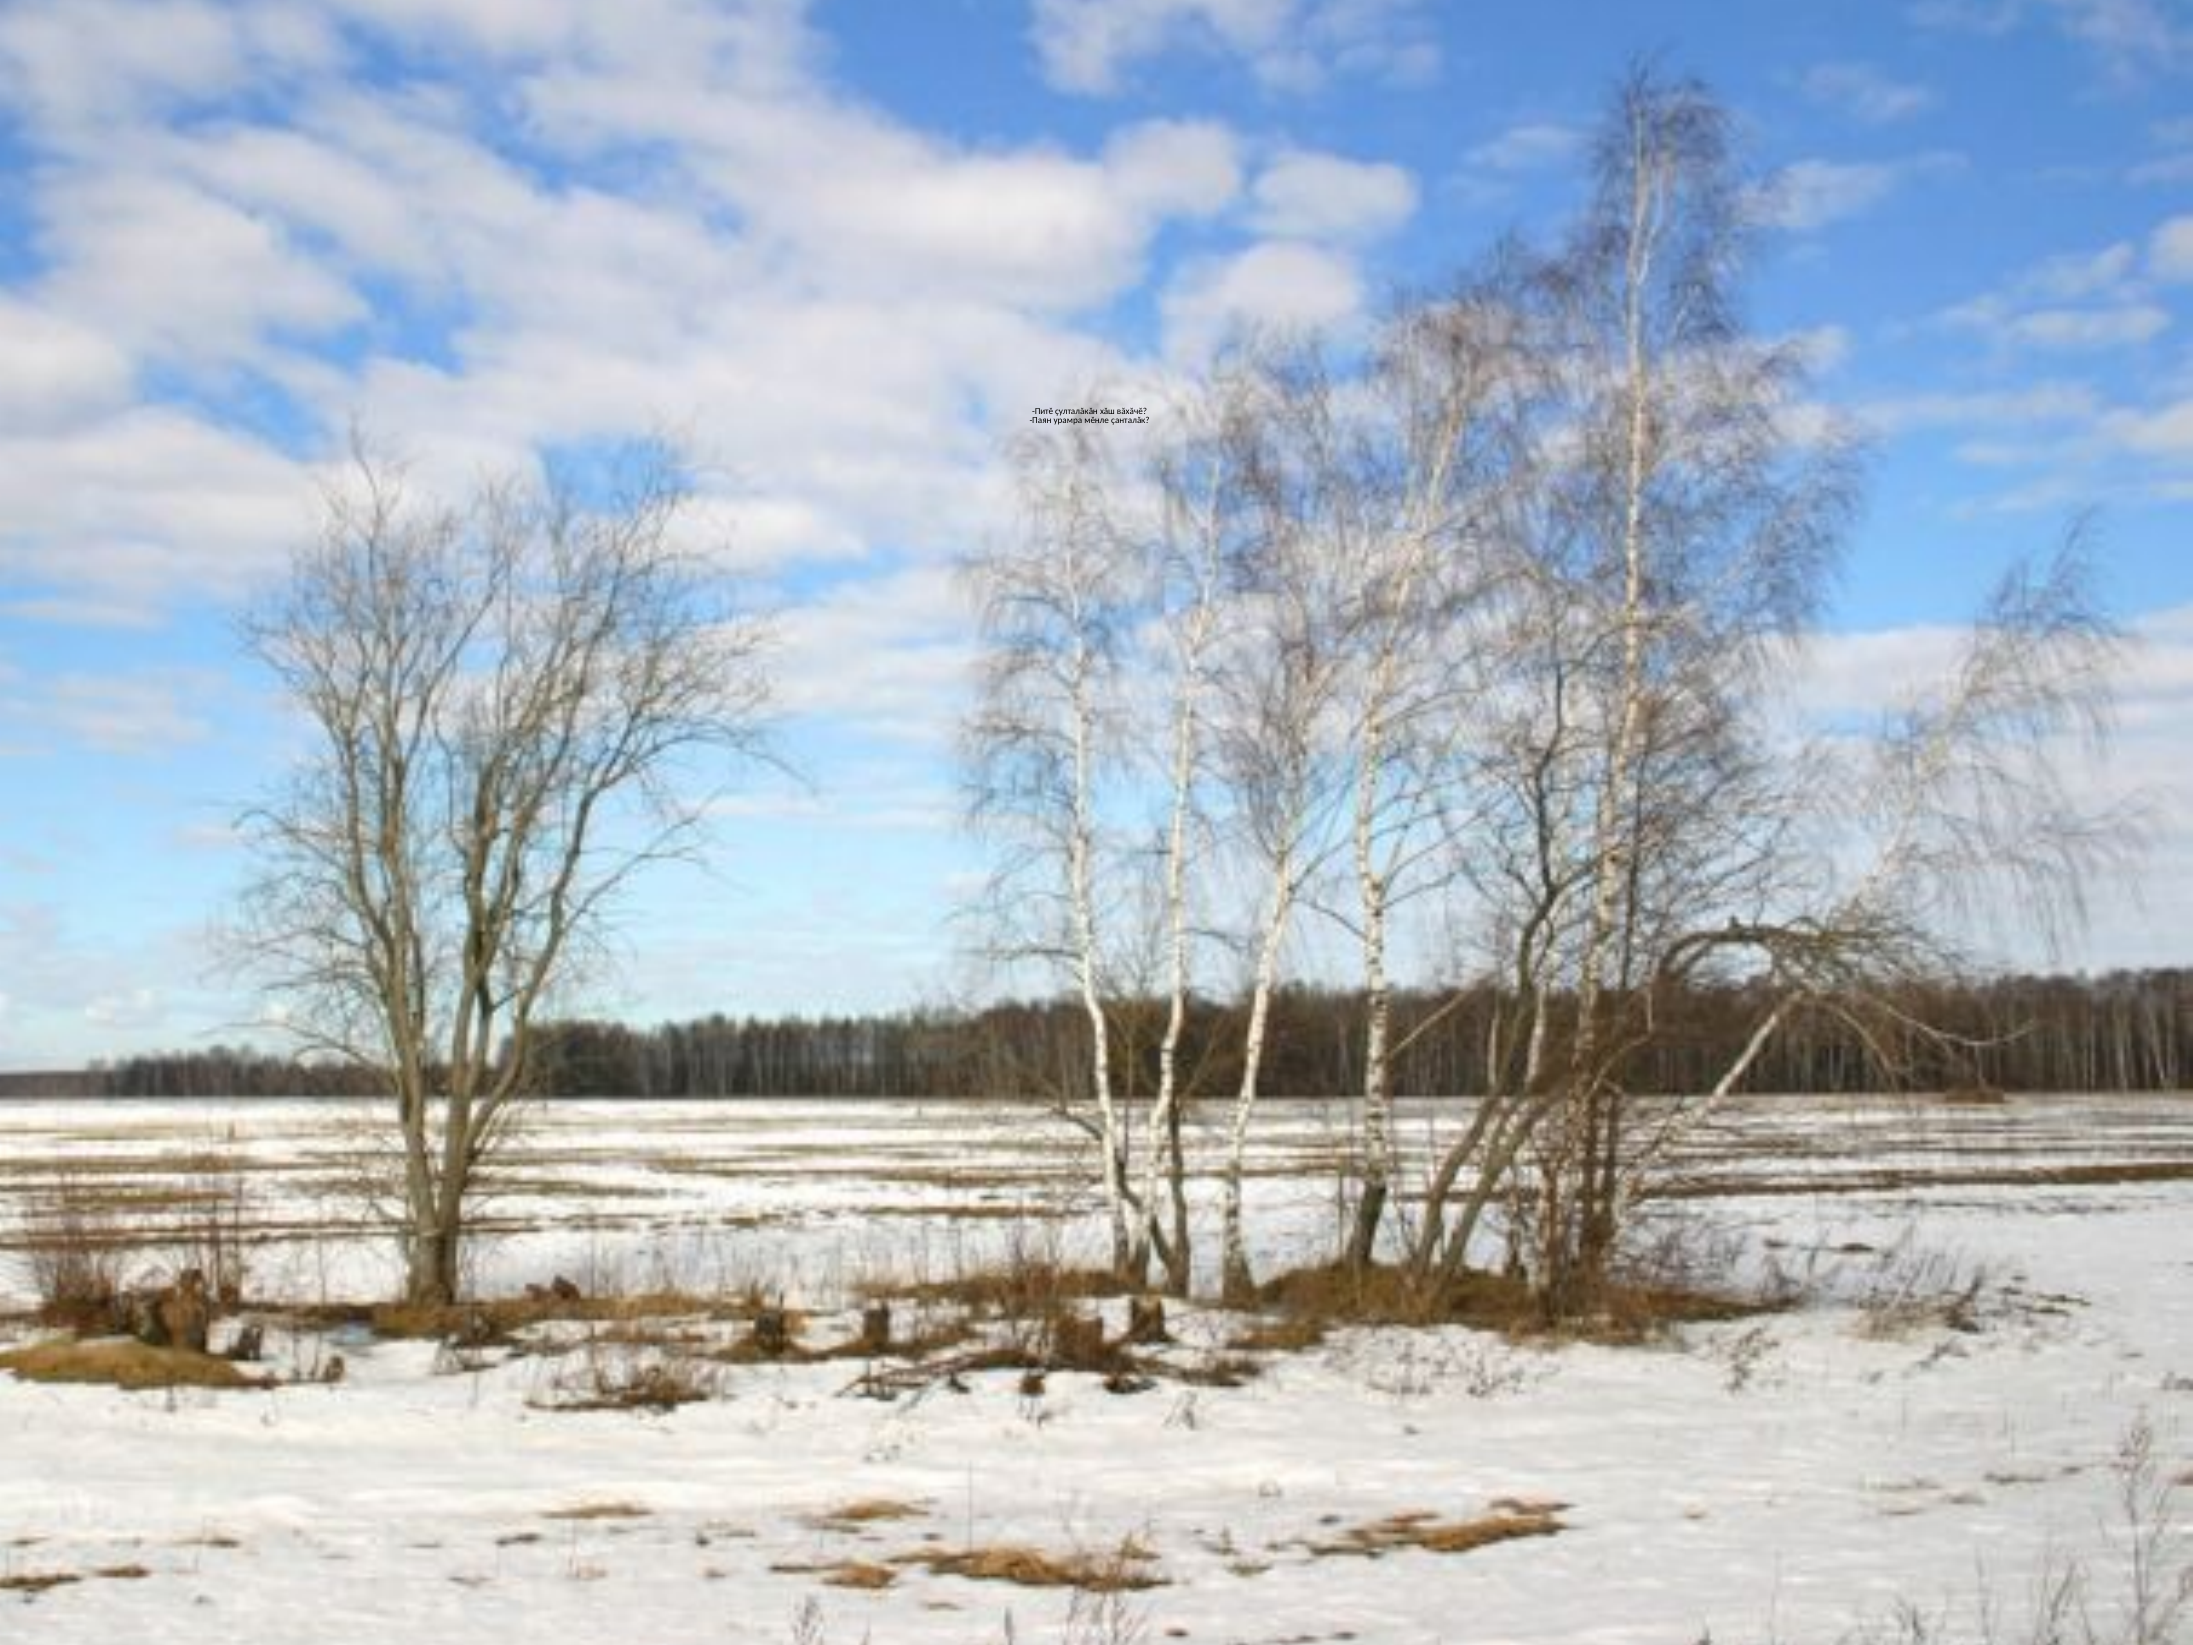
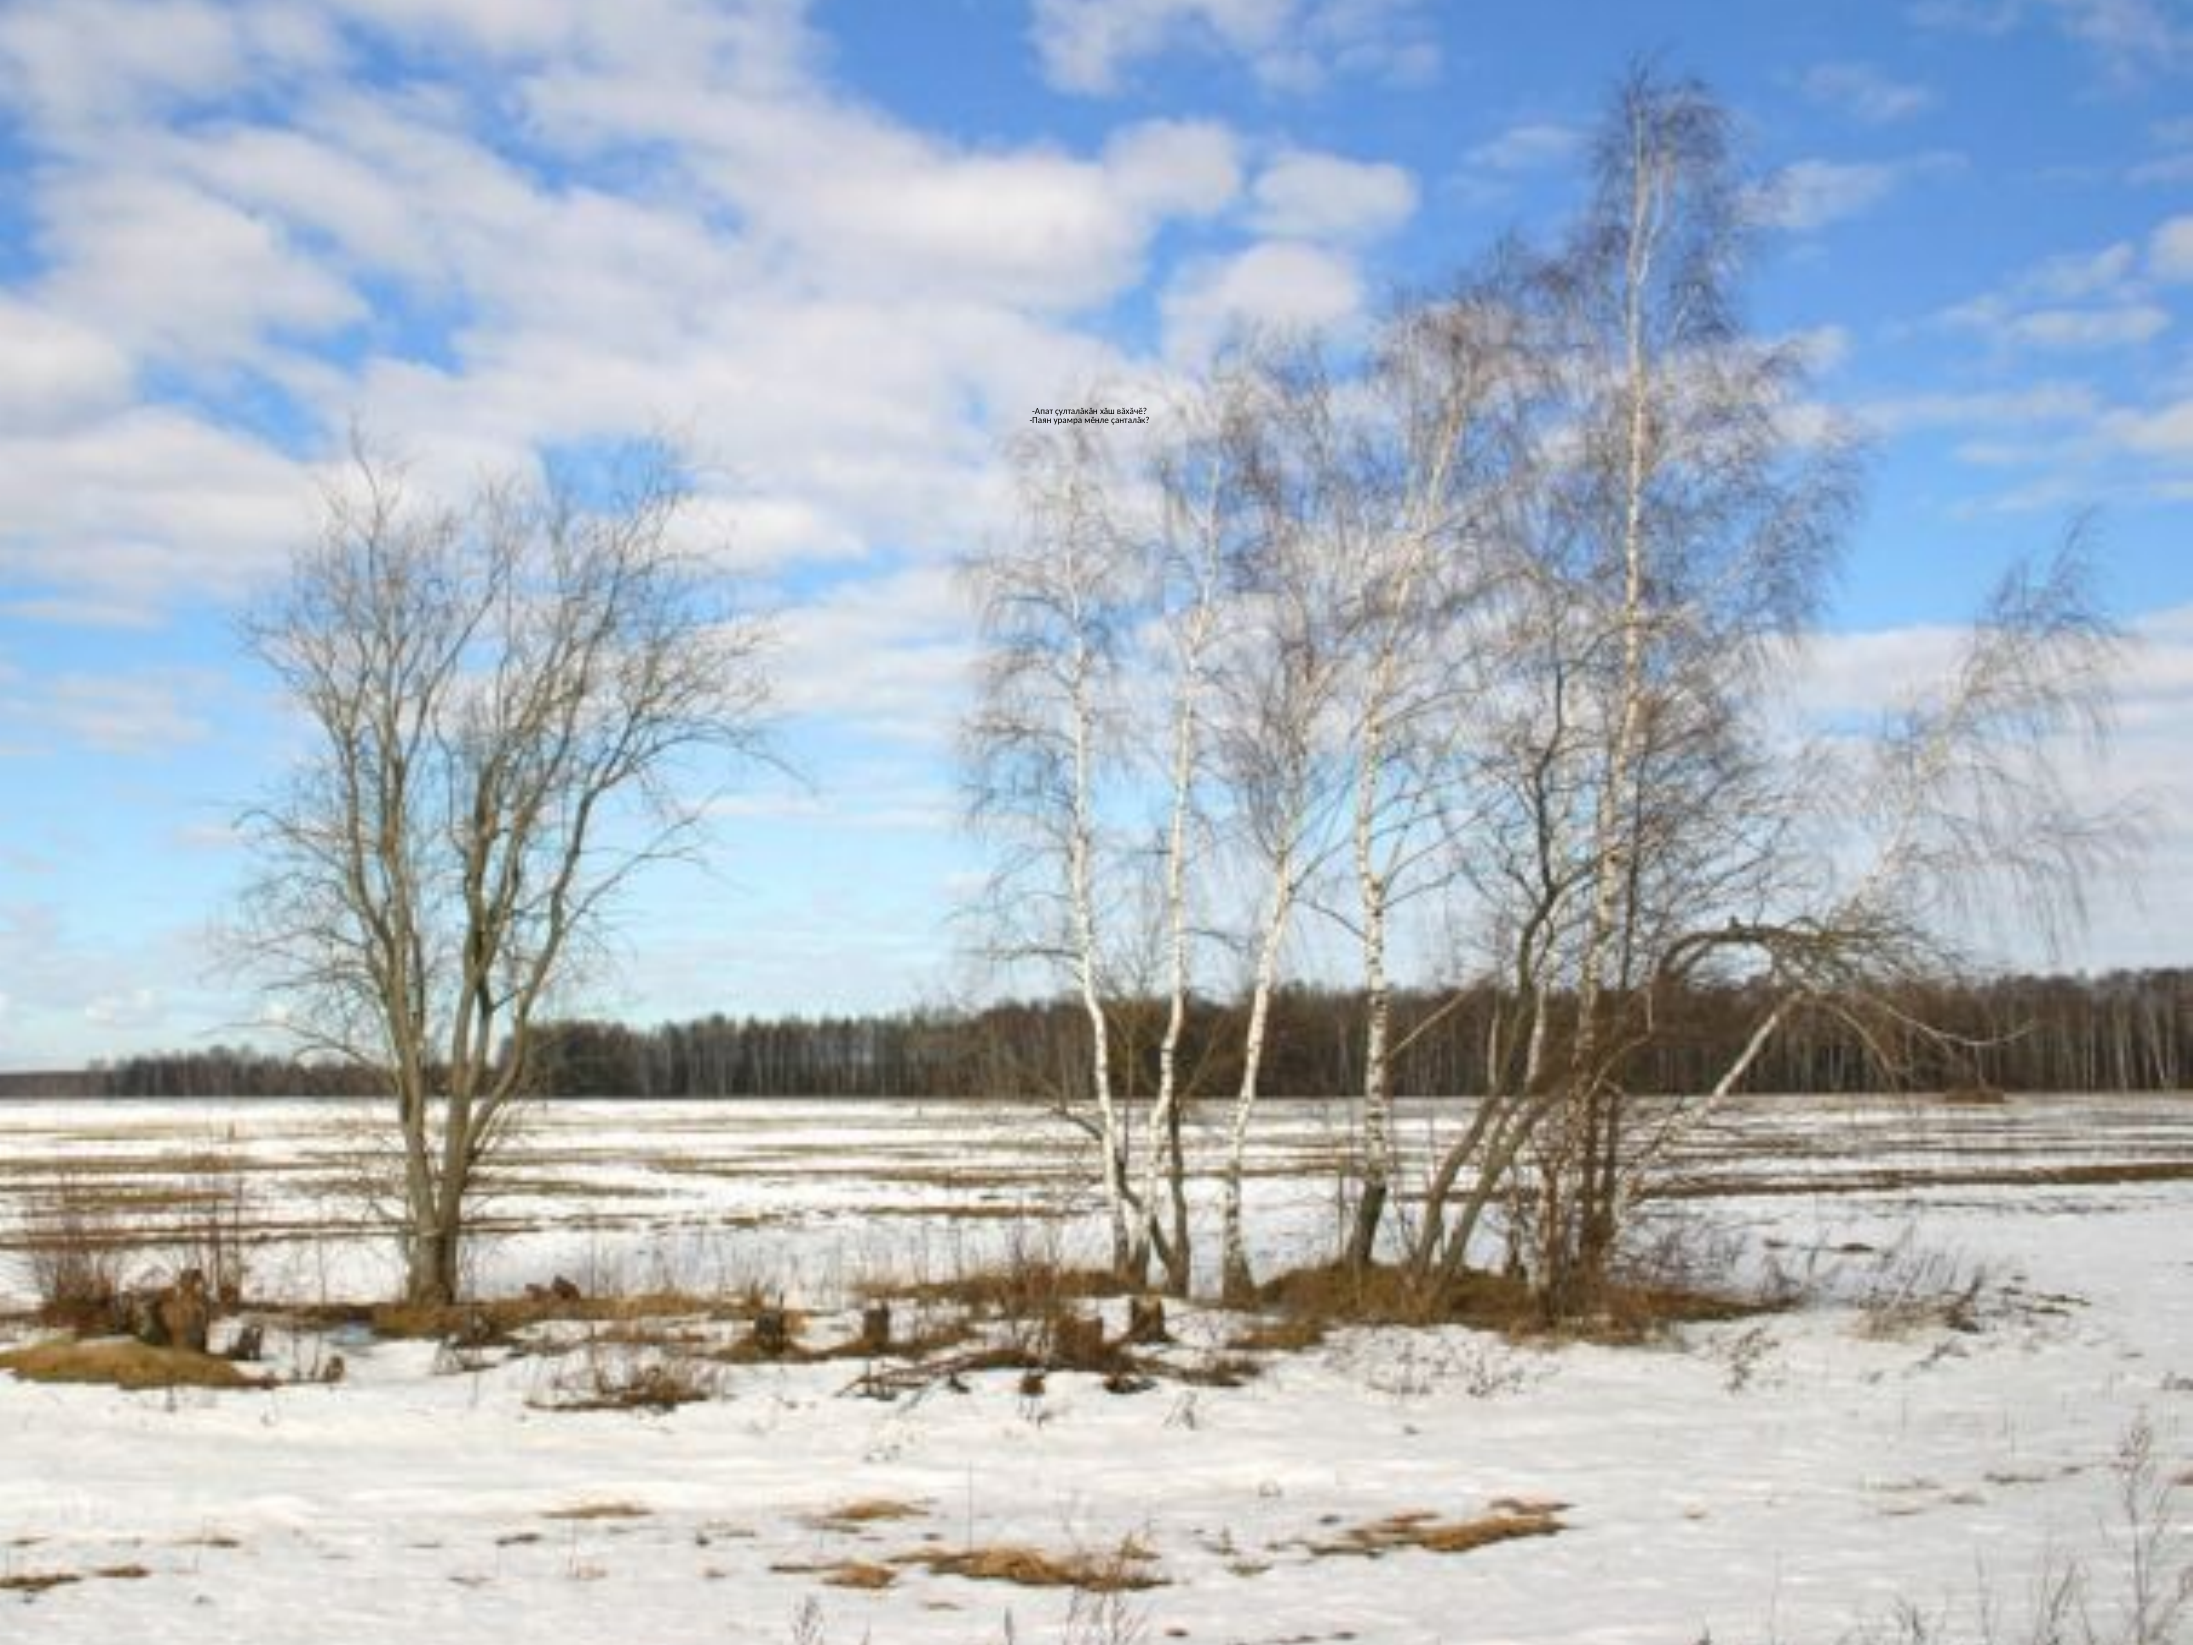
Питĕ: Питĕ -> Апат (1043, 411)
